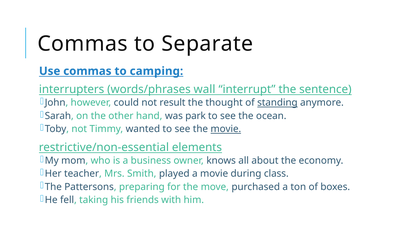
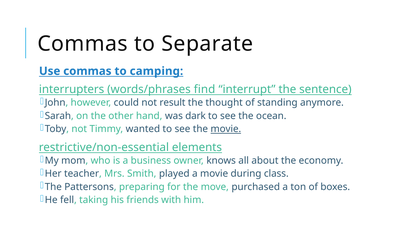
wall: wall -> find (205, 90)
standing underline: present -> none (277, 103)
park: park -> dark (196, 116)
